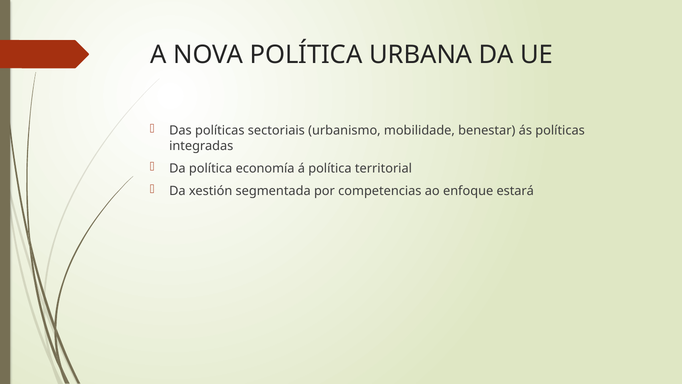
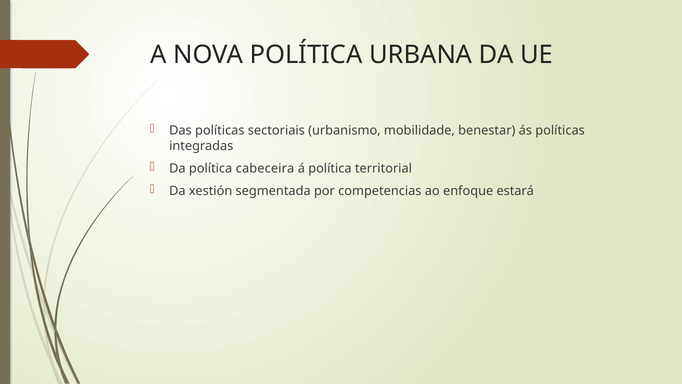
economía: economía -> cabeceira (265, 168)
